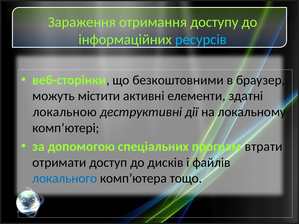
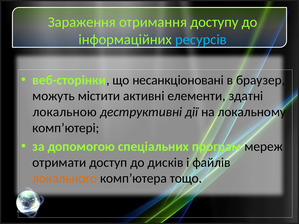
безкоштовними: безкоштовними -> несанкціоновані (178, 80)
втрати: втрати -> мереж (264, 147)
локального colour: blue -> orange (65, 179)
